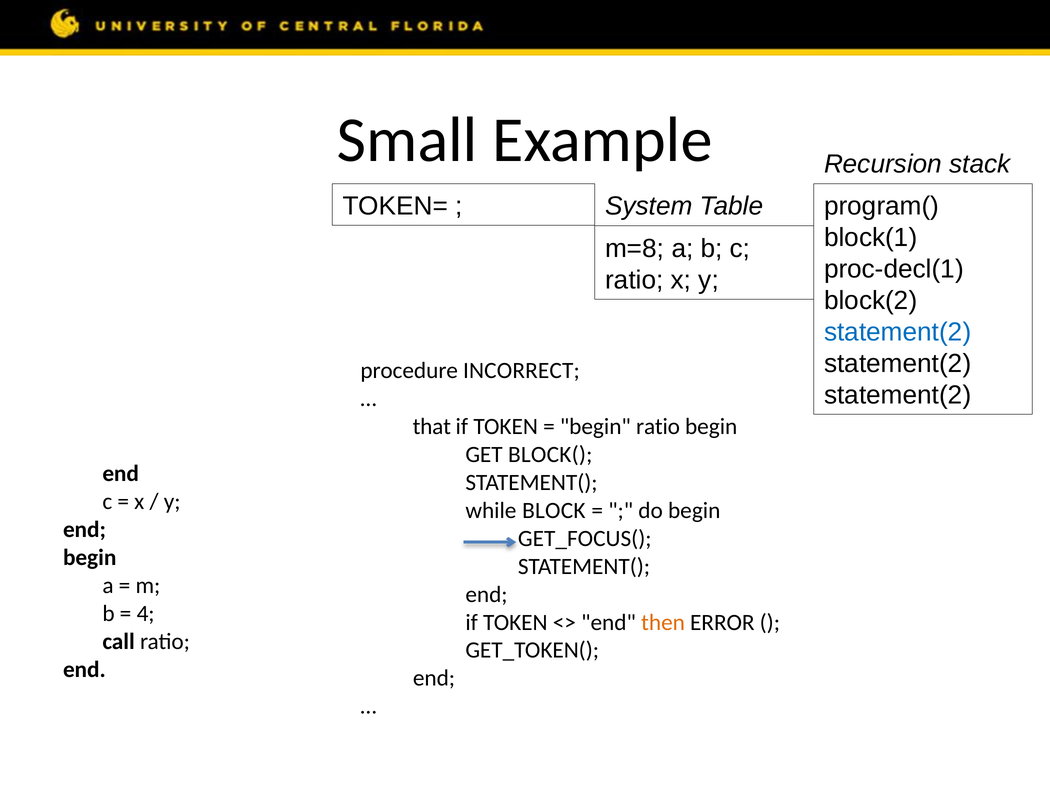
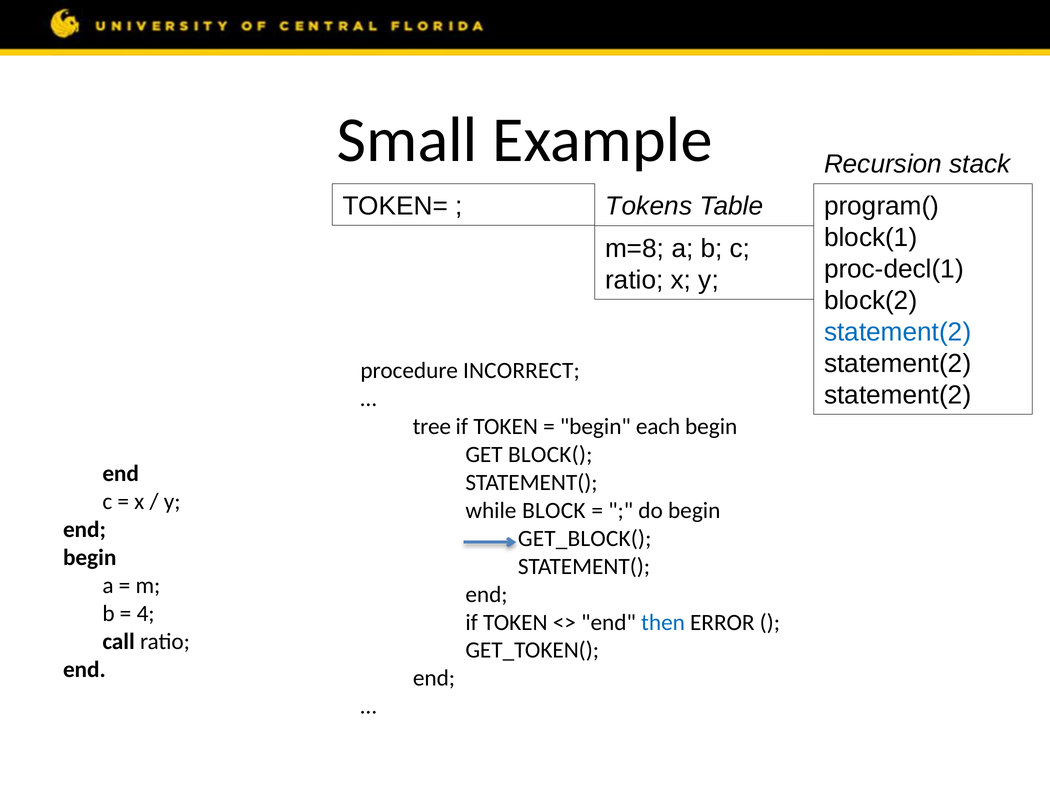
System: System -> Tokens (649, 206)
that: that -> tree (432, 427)
begin ratio: ratio -> each (658, 427)
GET_FOCUS(: GET_FOCUS( -> GET_BLOCK( (585, 539)
then colour: orange -> blue (663, 623)
